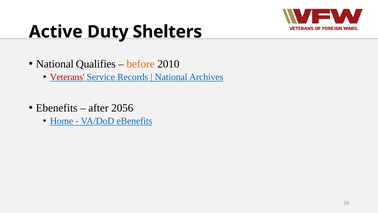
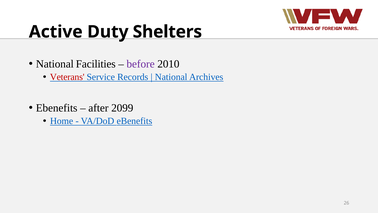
Qualifies: Qualifies -> Facilities (96, 64)
before colour: orange -> purple (141, 64)
2056: 2056 -> 2099 (122, 108)
